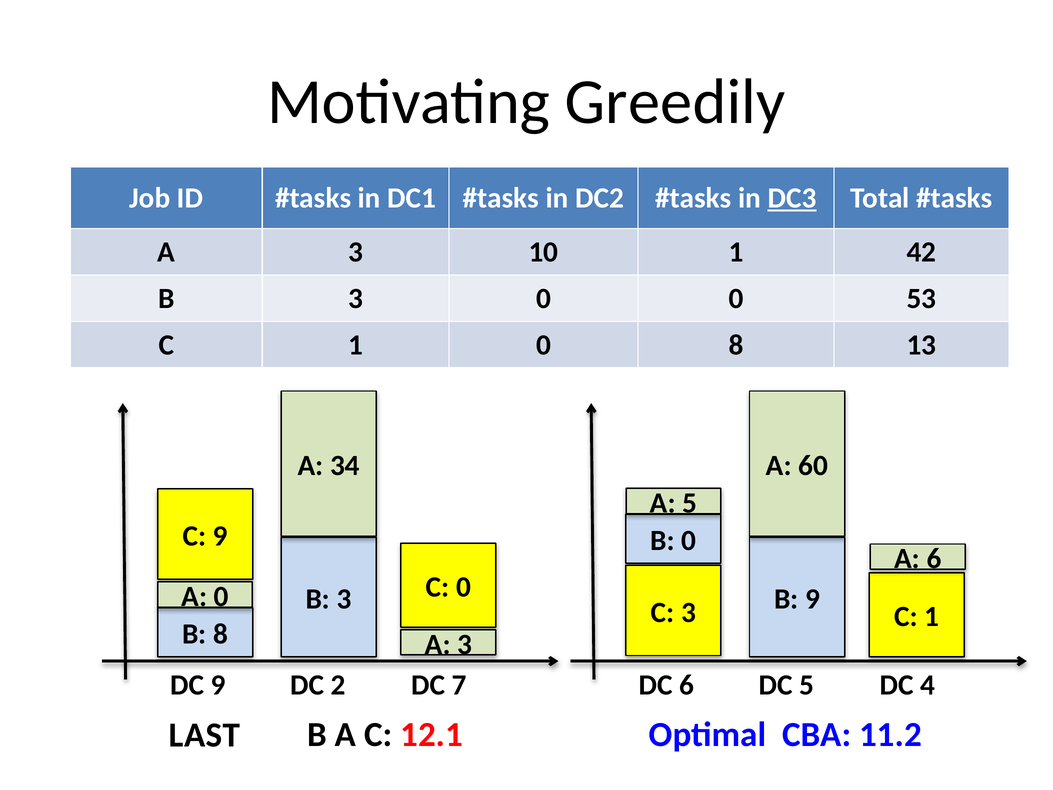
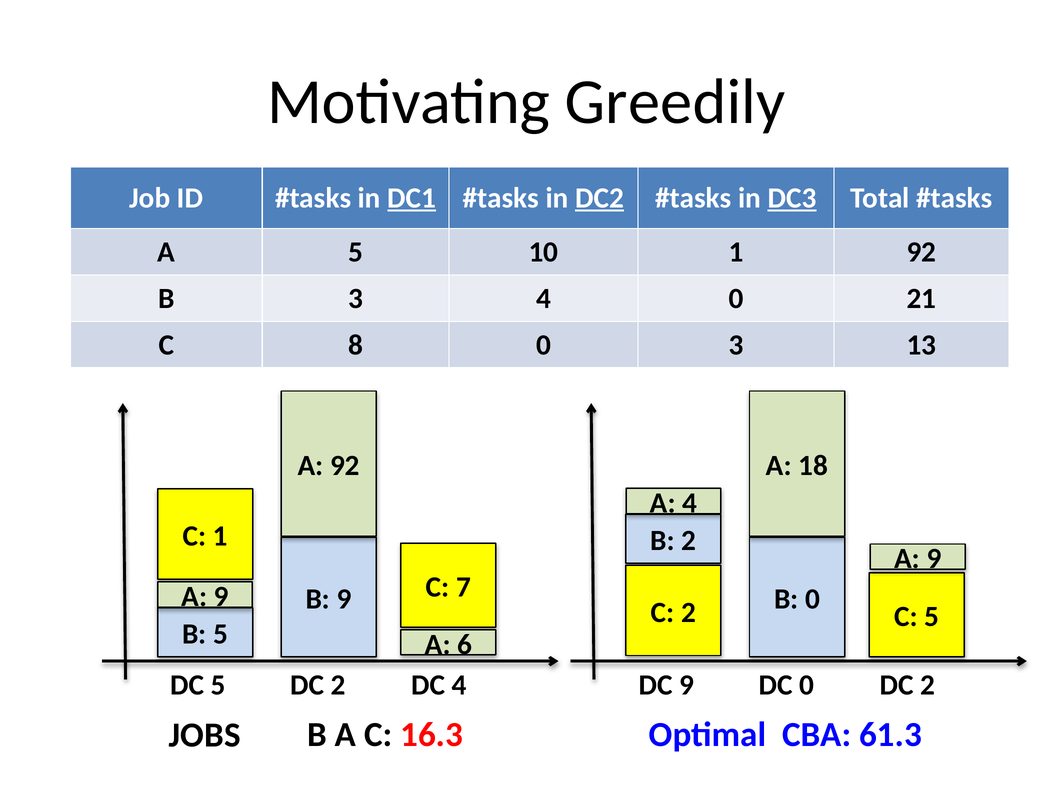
DC1 underline: none -> present (412, 198)
DC2 underline: none -> present (600, 198)
3: 3 -> 5 (356, 252)
1 42: 42 -> 92 (921, 252)
3 0: 0 -> 4 (544, 298)
53: 53 -> 21 (921, 298)
1: 1 -> 8 (356, 345)
0 8: 8 -> 3 (736, 345)
A 34: 34 -> 92 (345, 466)
60: 60 -> 18 (813, 466)
A 5: 5 -> 4 (690, 503)
C 9: 9 -> 1 (220, 536)
B 0: 0 -> 2 (689, 541)
6: 6 -> 9 (934, 558)
0: 0 -> 9 (221, 596)
C 0: 0 -> 7 (463, 587)
3: 3 -> 9 (344, 599)
C 3: 3 -> 2 (689, 612)
B 9: 9 -> 0 (812, 599)
1: 1 -> 5 (932, 617)
B 8: 8 -> 5 (221, 634)
3: 3 -> 6 (465, 644)
DC 9: 9 -> 5 (218, 685)
DC 7: 7 -> 4 (459, 685)
DC 6: 6 -> 9 (687, 685)
DC 5: 5 -> 0 (807, 685)
4: 4 -> 2 (928, 685)
11.2: 11.2 -> 61.3 (891, 735)
LAST: LAST -> JOBS (205, 735)
12.1: 12.1 -> 16.3 (432, 735)
